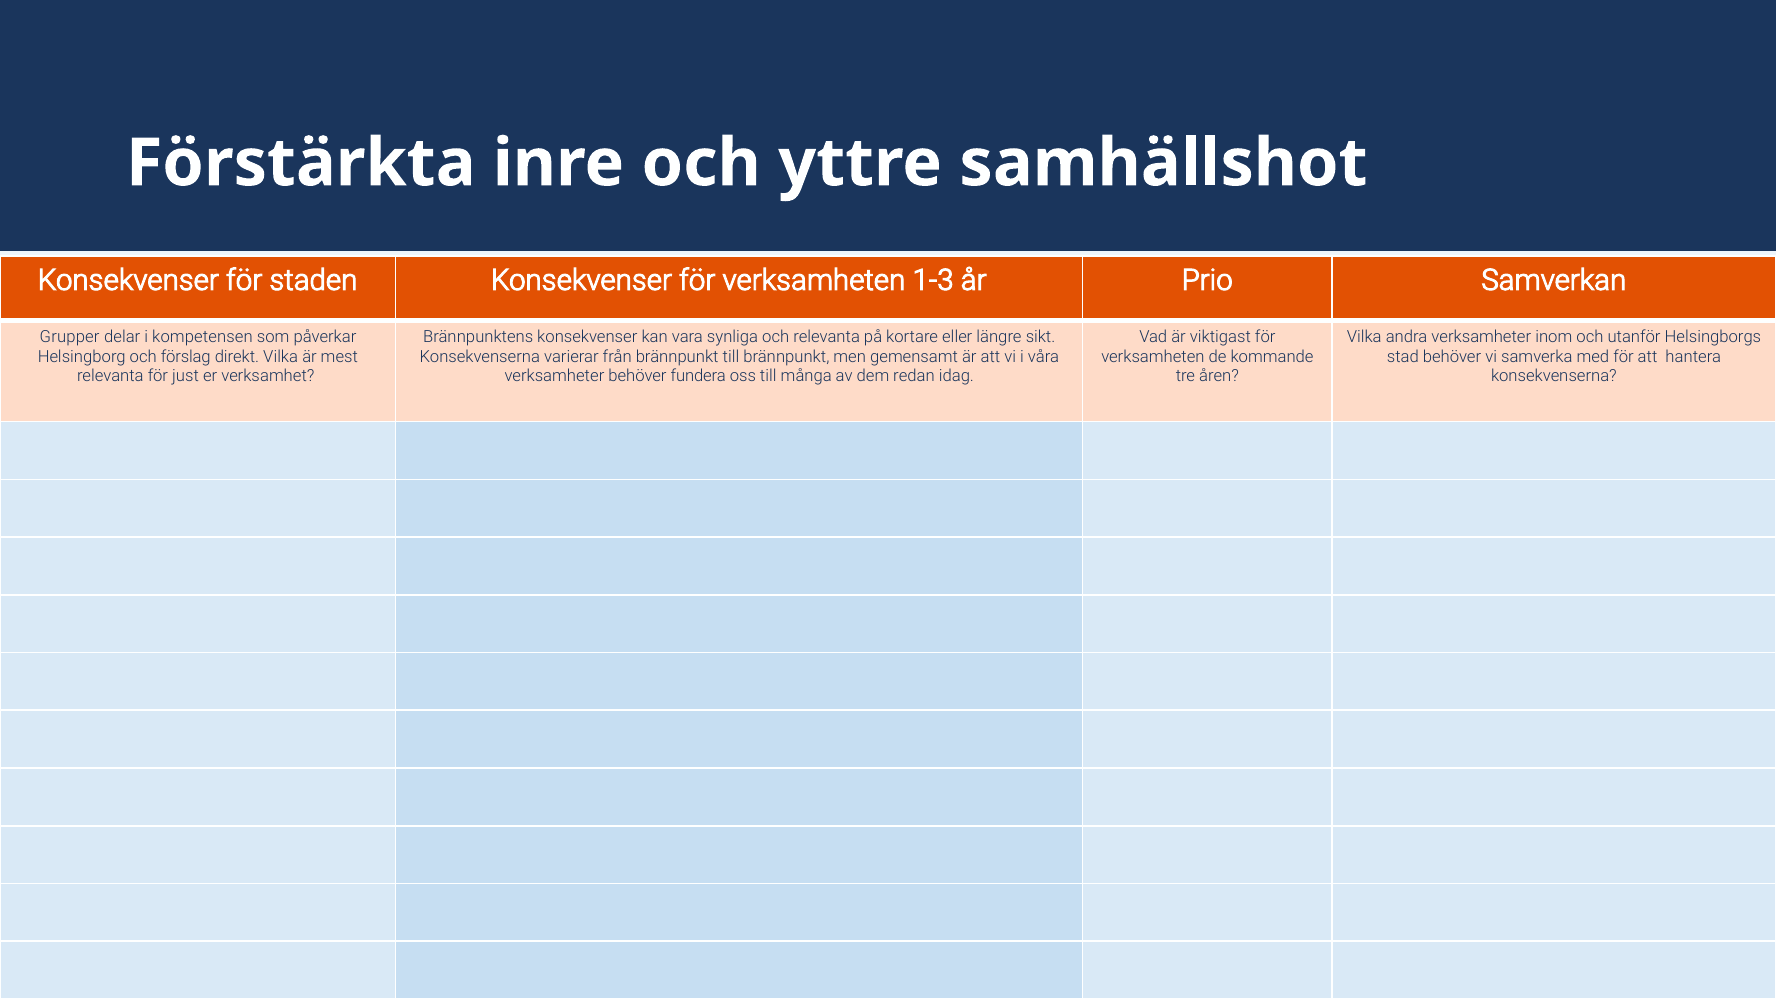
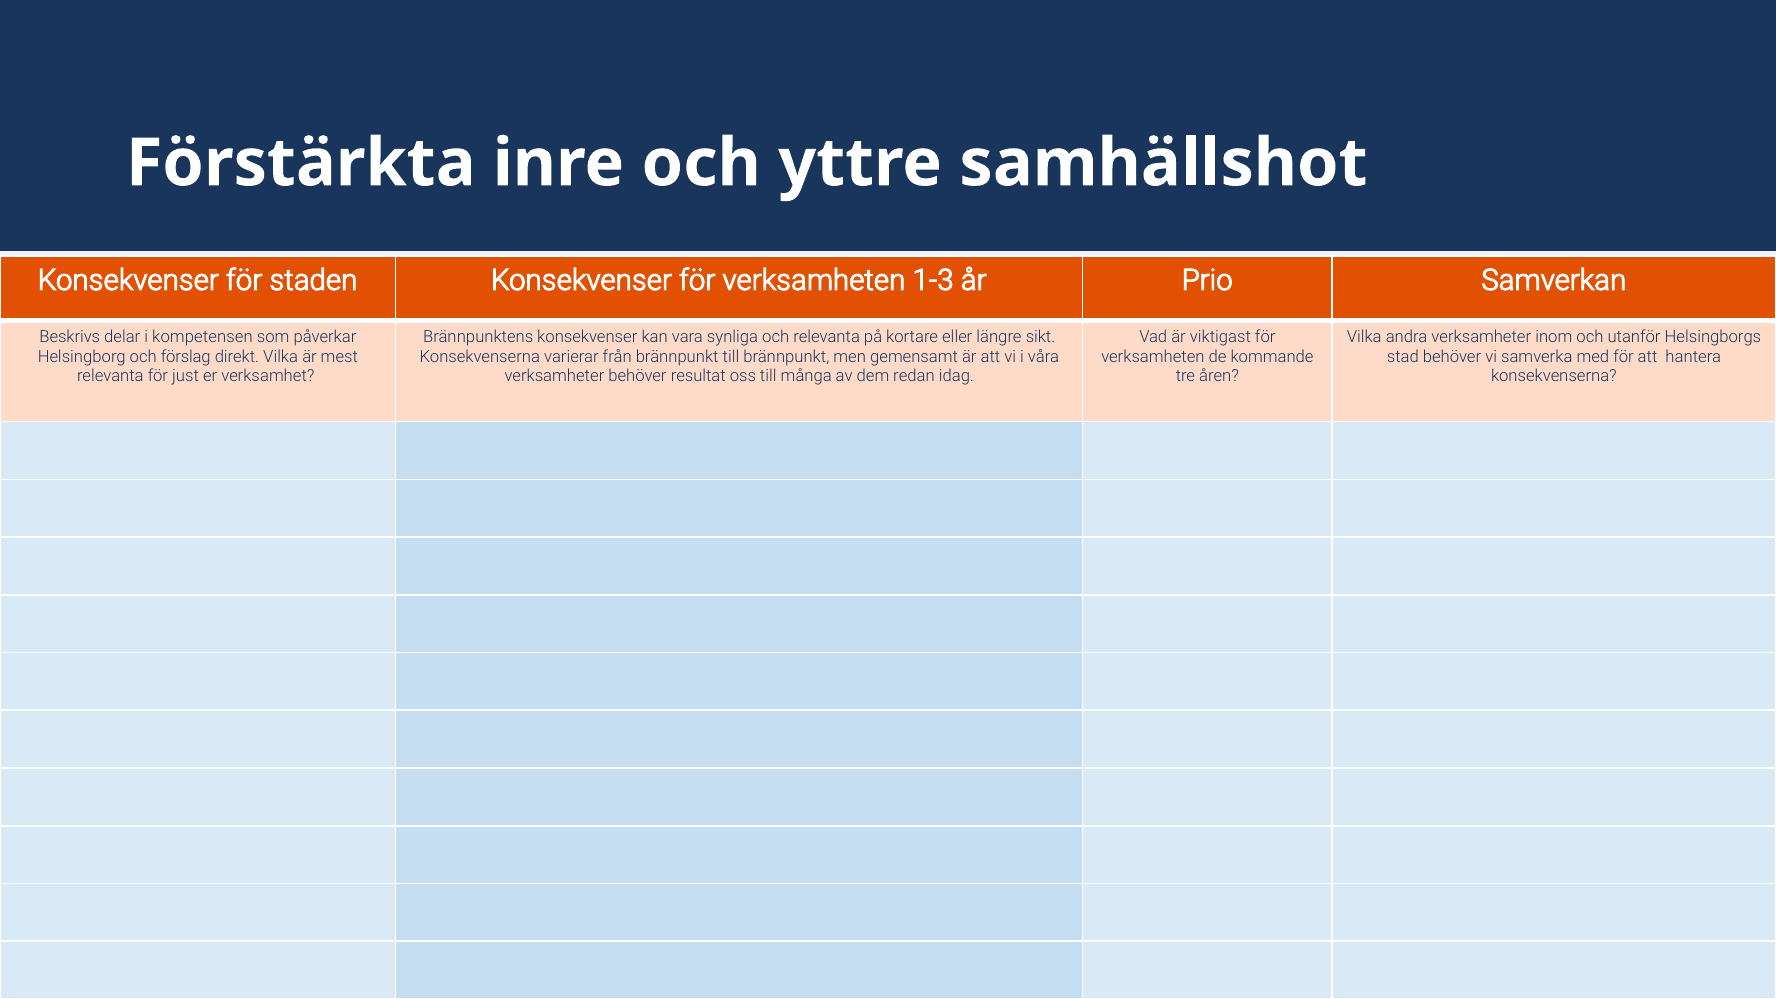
Grupper: Grupper -> Beskrivs (70, 337)
fundera: fundera -> resultat (698, 376)
